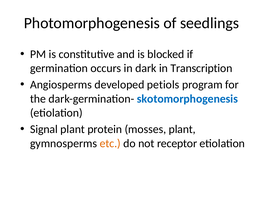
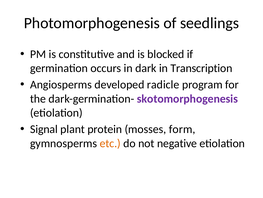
petiols: petiols -> radicle (163, 84)
skotomorphogenesis colour: blue -> purple (187, 98)
mosses plant: plant -> form (182, 129)
receptor: receptor -> negative (177, 143)
